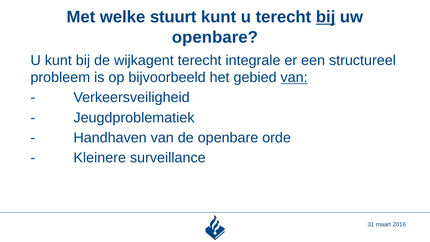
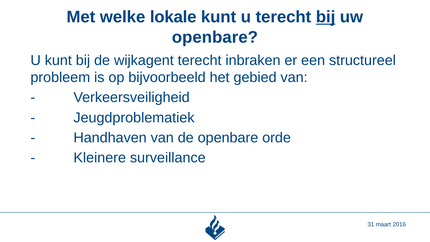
stuurt: stuurt -> lokale (173, 17)
integrale: integrale -> inbraken (253, 60)
van underline: present -> none (294, 77)
